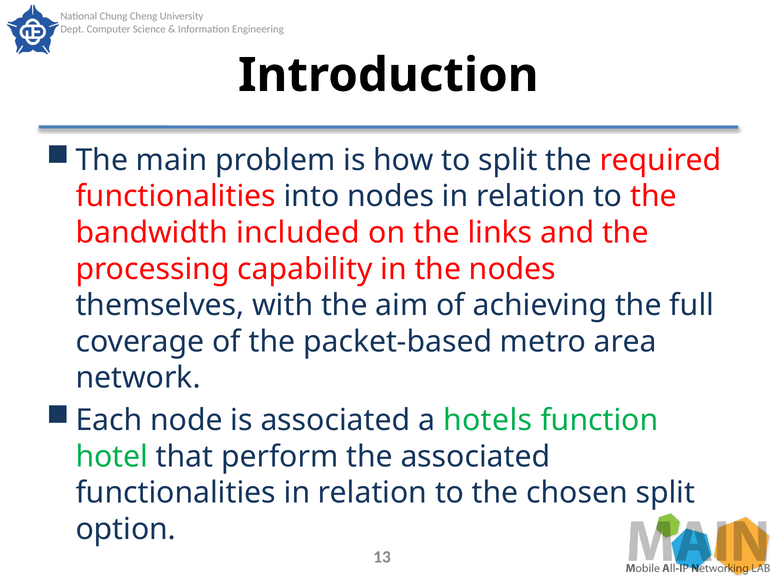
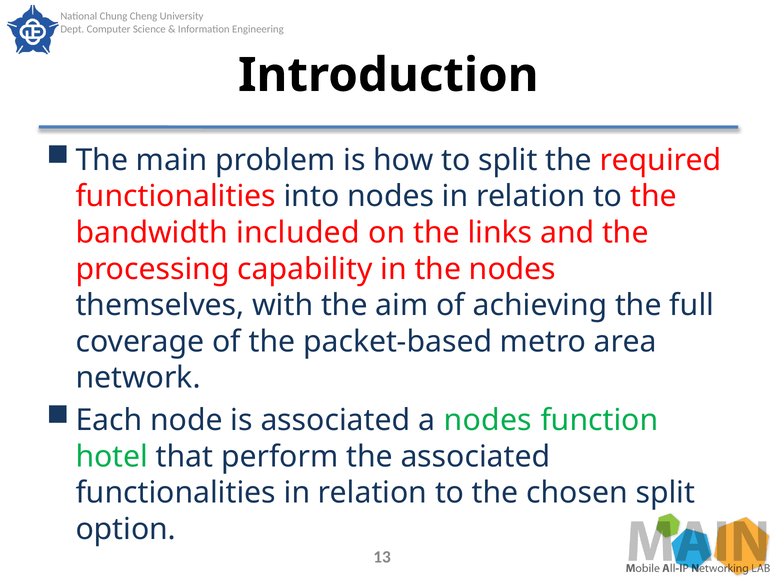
a hotels: hotels -> nodes (488, 420)
